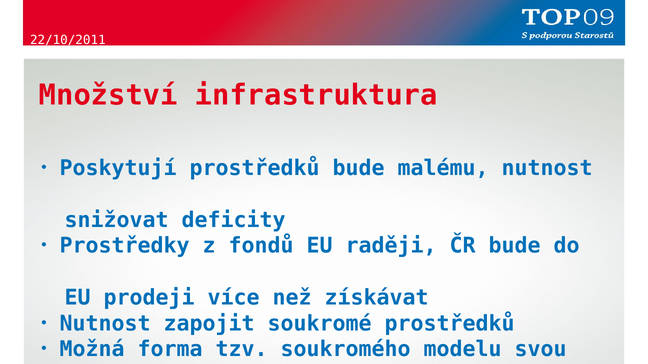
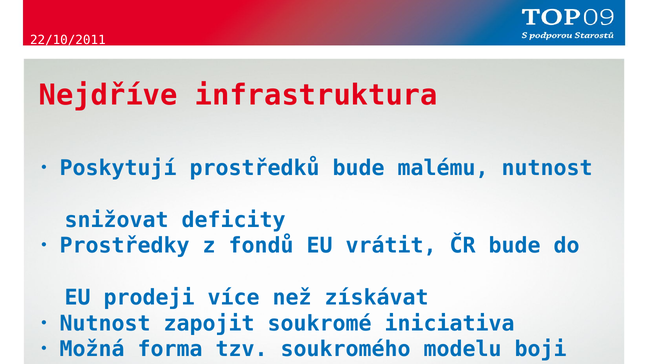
Množství: Množství -> Nejdříve (108, 95)
raději: raději -> vrátit (391, 246)
soukromé prostředků: prostředků -> iniciativa (450, 324)
svou: svou -> boji (541, 350)
